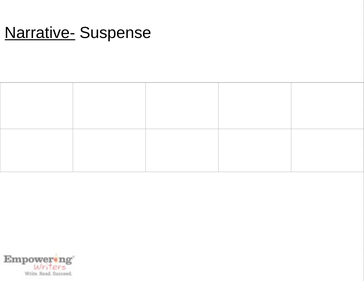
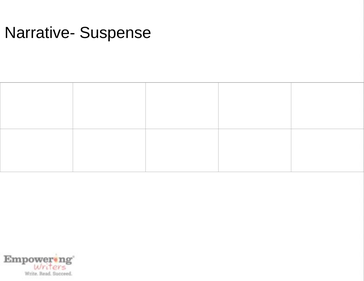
Narrative- underline: present -> none (40, 33)
